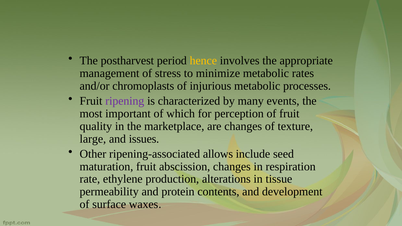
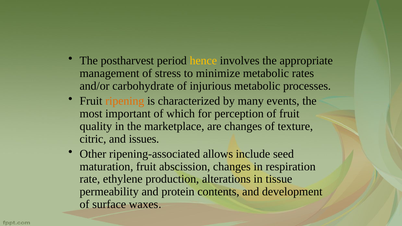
chromoplasts: chromoplasts -> carbohydrate (143, 86)
ripening colour: purple -> orange (125, 101)
large: large -> citric (93, 139)
